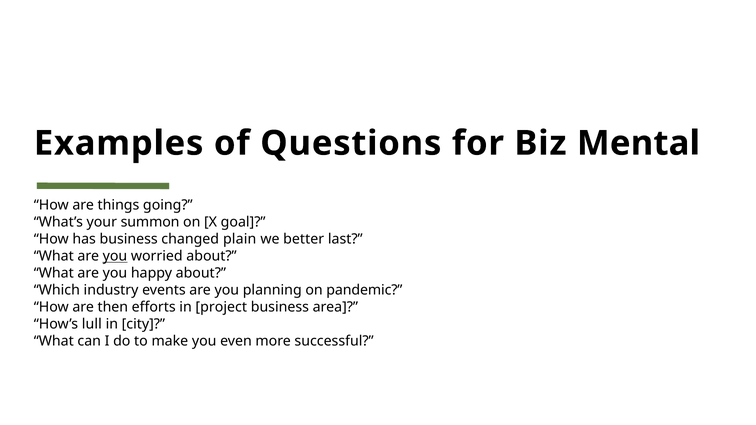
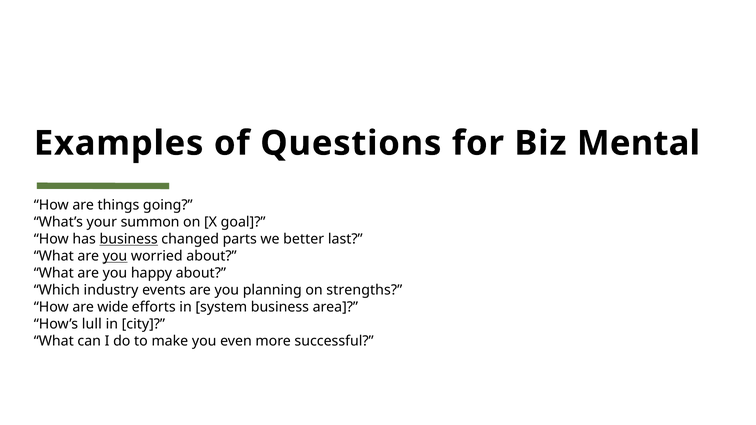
business underline: none -> present (129, 239)
plain: plain -> parts (240, 239)
pandemic: pandemic -> strengths (364, 290)
then: then -> wide (113, 307)
project: project -> system (221, 307)
